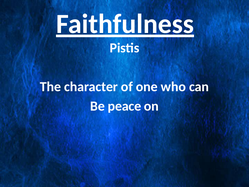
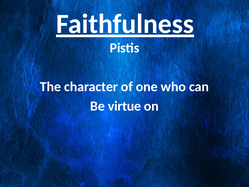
peace: peace -> virtue (124, 106)
